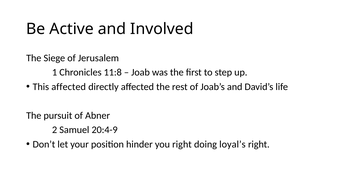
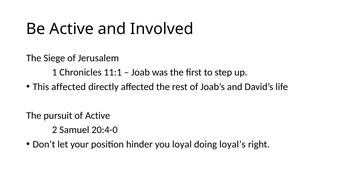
11:8: 11:8 -> 11:1 (113, 73)
of Abner: Abner -> Active (98, 116)
20:4-9: 20:4-9 -> 20:4-0 (105, 130)
you right: right -> loyal (182, 145)
